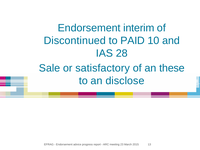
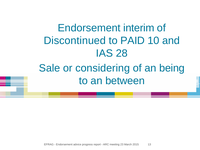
satisfactory: satisfactory -> considering (103, 68)
these: these -> being (172, 68)
disclose: disclose -> between (125, 81)
